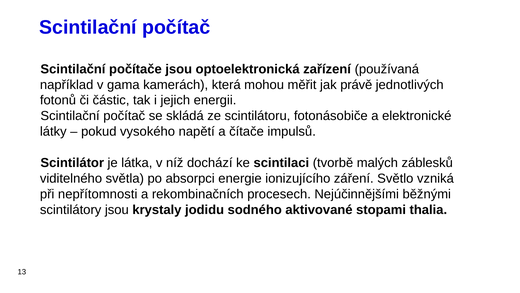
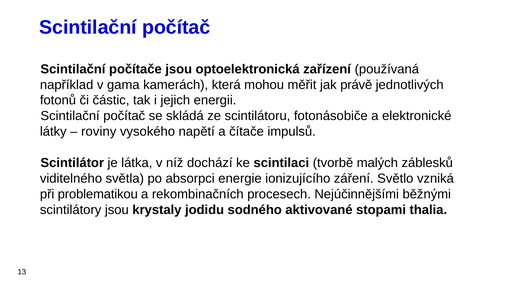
pokud: pokud -> roviny (99, 131)
nepřítomnosti: nepřítomnosti -> problematikou (98, 194)
